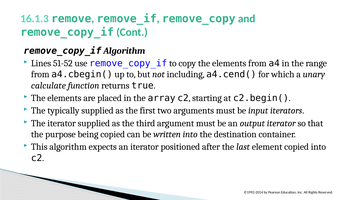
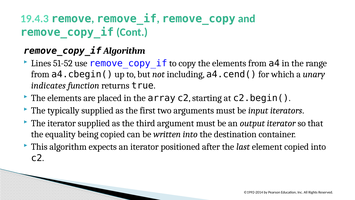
16.1.3: 16.1.3 -> 19.4.3 (35, 19)
calculate: calculate -> indicates (48, 85)
purpose: purpose -> equality (60, 134)
